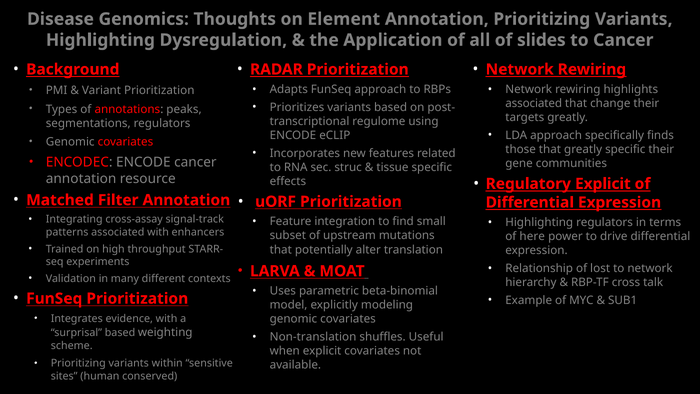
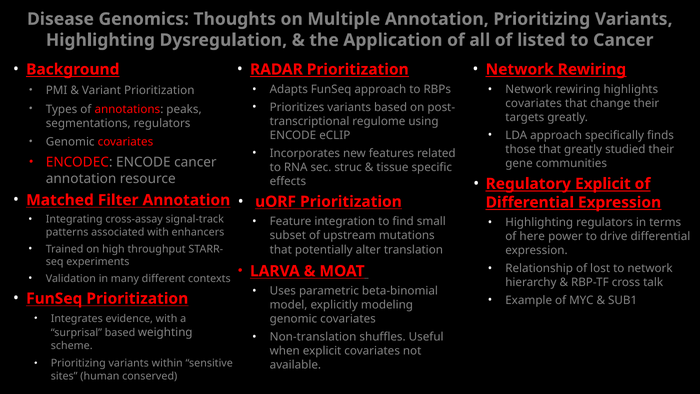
Element: Element -> Multiple (344, 19)
slides: slides -> listed (541, 40)
associated: associated -> covariates (534, 103)
greatly specific: specific -> studied (625, 149)
